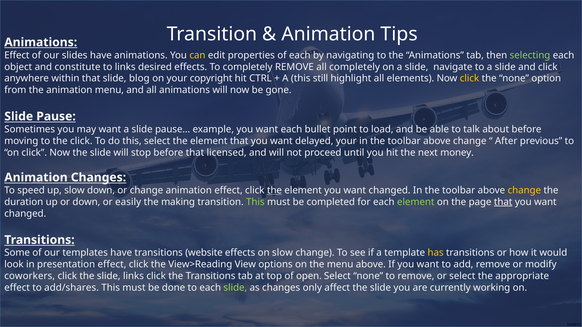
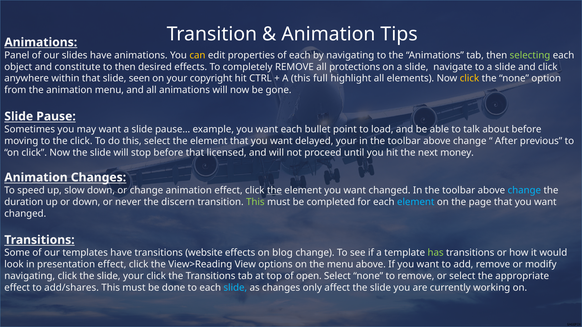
Effect: Effect -> Panel (17, 55)
to links: links -> then (125, 67)
all completely: completely -> protections (355, 67)
blog: blog -> seen (139, 79)
still: still -> full (320, 79)
change colour: yellow -> light blue (524, 191)
easily: easily -> never (128, 202)
making: making -> discern (178, 202)
element colour: light green -> light blue (416, 202)
that underline: present -> none (503, 202)
on slow: slow -> blog (282, 253)
has colour: yellow -> light green (436, 253)
coworkers: coworkers -> navigating (30, 276)
slide links: links -> your (133, 276)
slide colour: light green -> light blue (235, 288)
